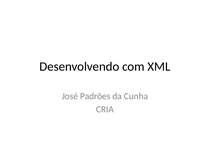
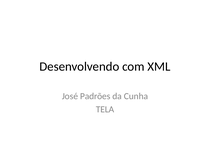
CRIA: CRIA -> TELA (105, 110)
